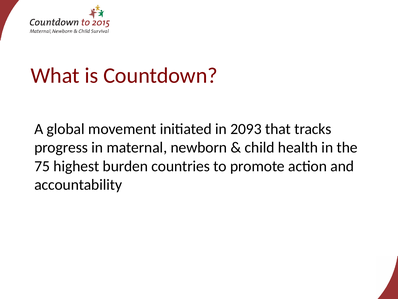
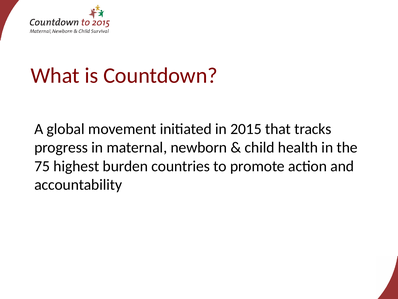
2093: 2093 -> 2015 (246, 129)
